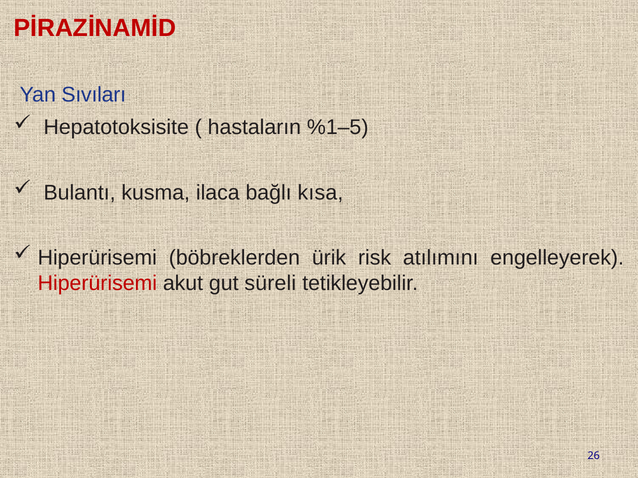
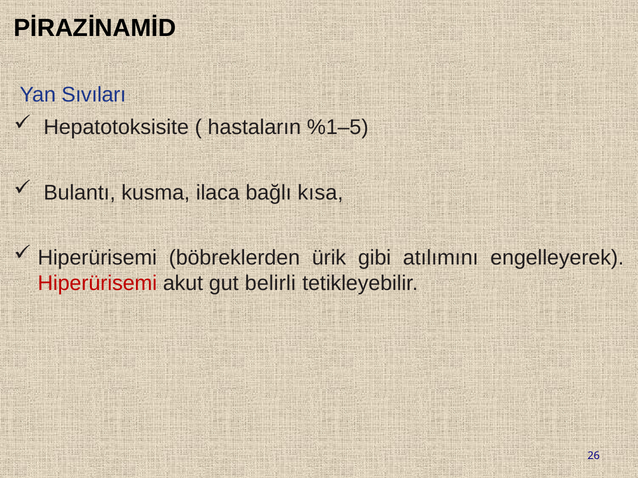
PİRAZİNAMİD colour: red -> black (95, 28)
risk: risk -> gibi (375, 258)
süreli: süreli -> belirli (270, 284)
